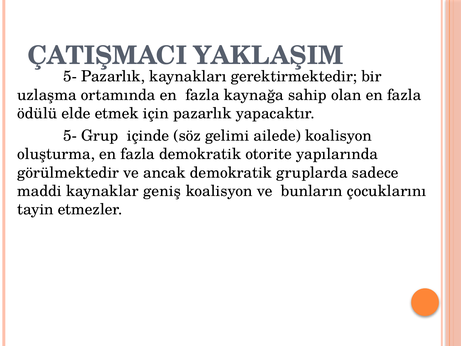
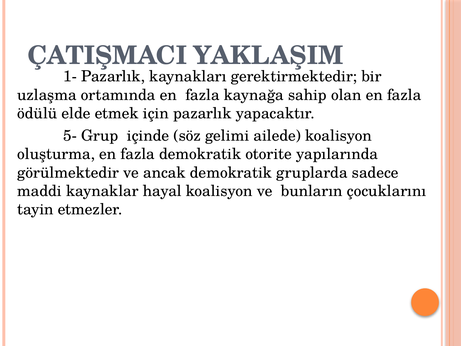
5-: 5- -> 1- (70, 77)
geniş: geniş -> hayal (162, 191)
